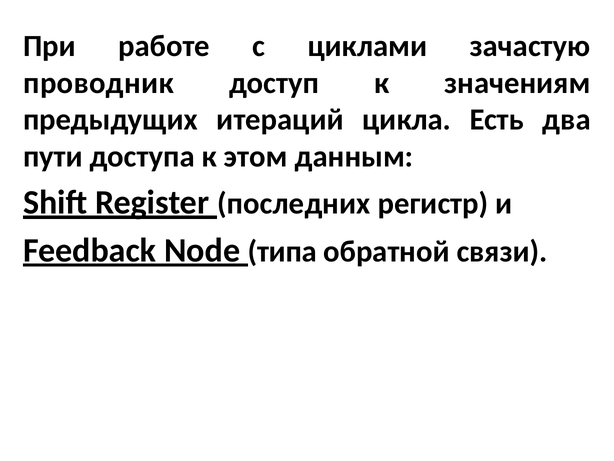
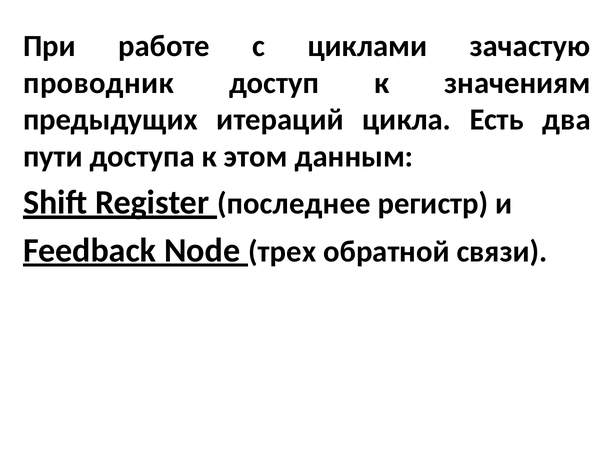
последних: последних -> последнее (294, 204)
типа: типа -> трех (282, 251)
